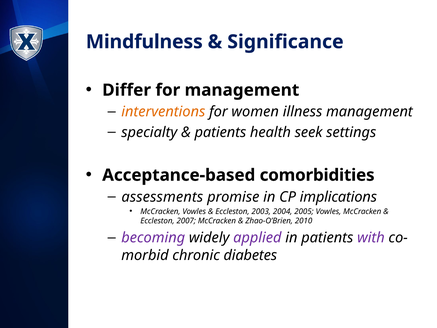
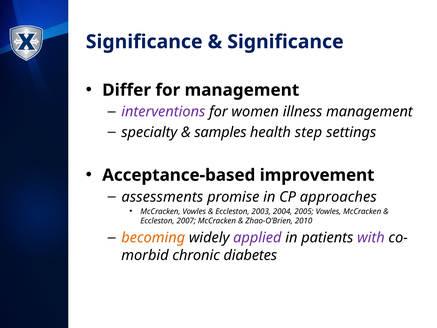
Mindfulness: Mindfulness -> Significance (144, 42)
interventions colour: orange -> purple (163, 112)
patients: patients -> samples (220, 132)
seek: seek -> step (308, 132)
comorbidities: comorbidities -> improvement (317, 175)
implications: implications -> approaches (338, 197)
becoming colour: purple -> orange (153, 238)
